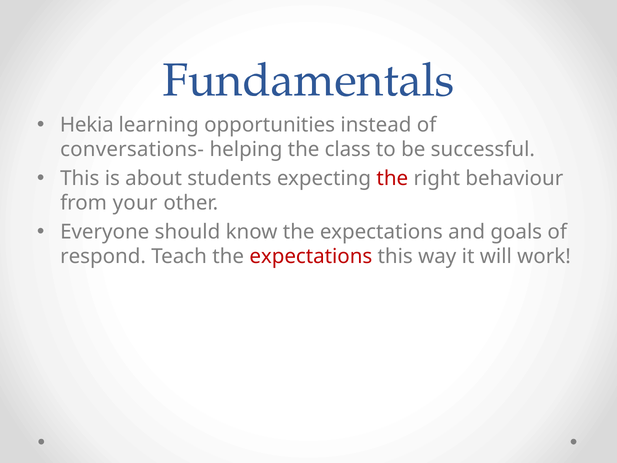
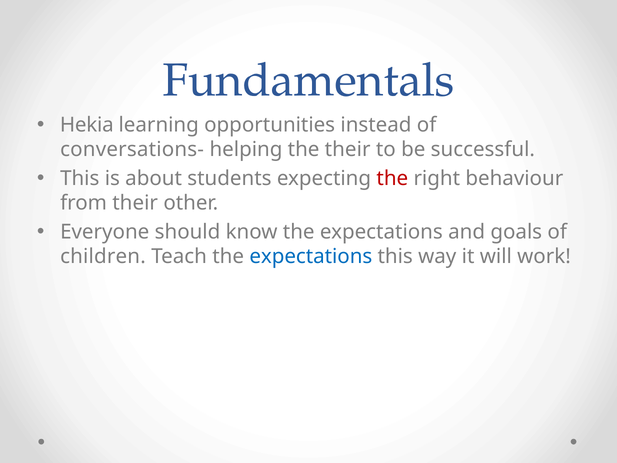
the class: class -> their (348, 150)
from your: your -> their (135, 203)
respond: respond -> children (103, 256)
expectations colour: red -> blue (311, 256)
